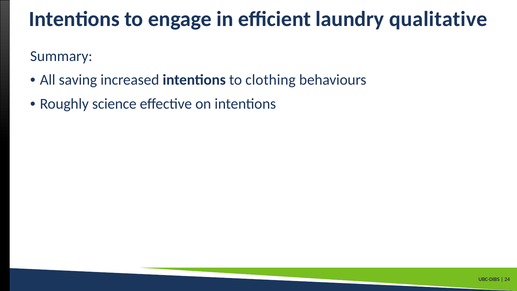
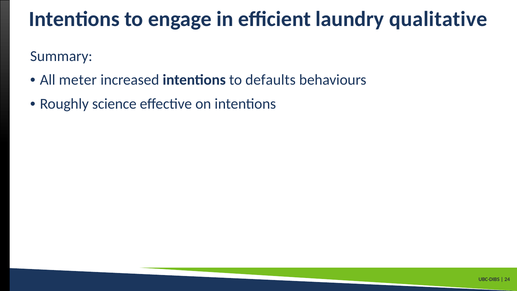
saving: saving -> meter (78, 80)
clothing: clothing -> defaults (271, 80)
